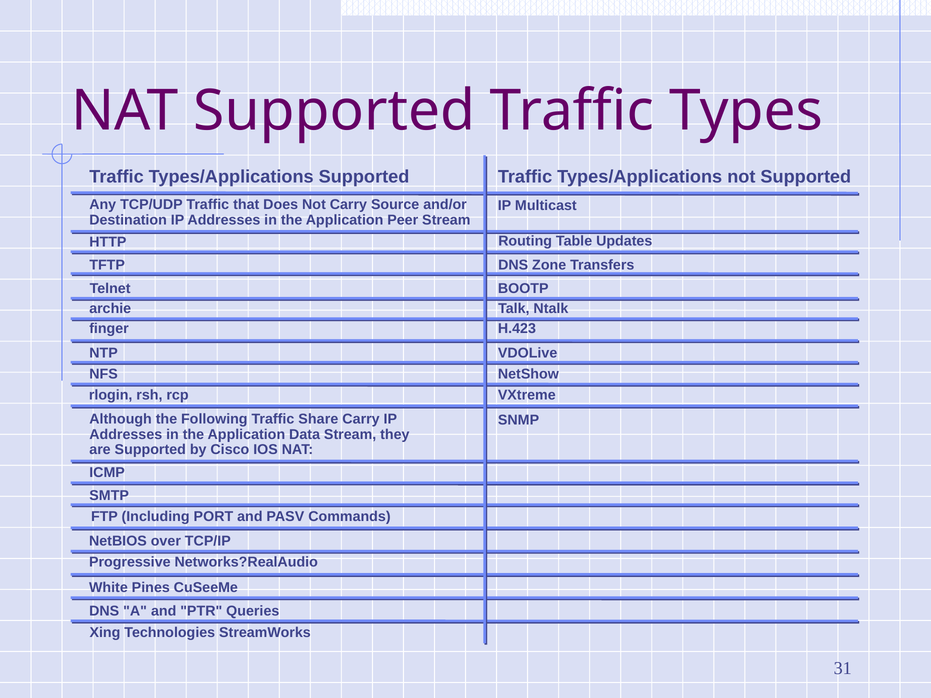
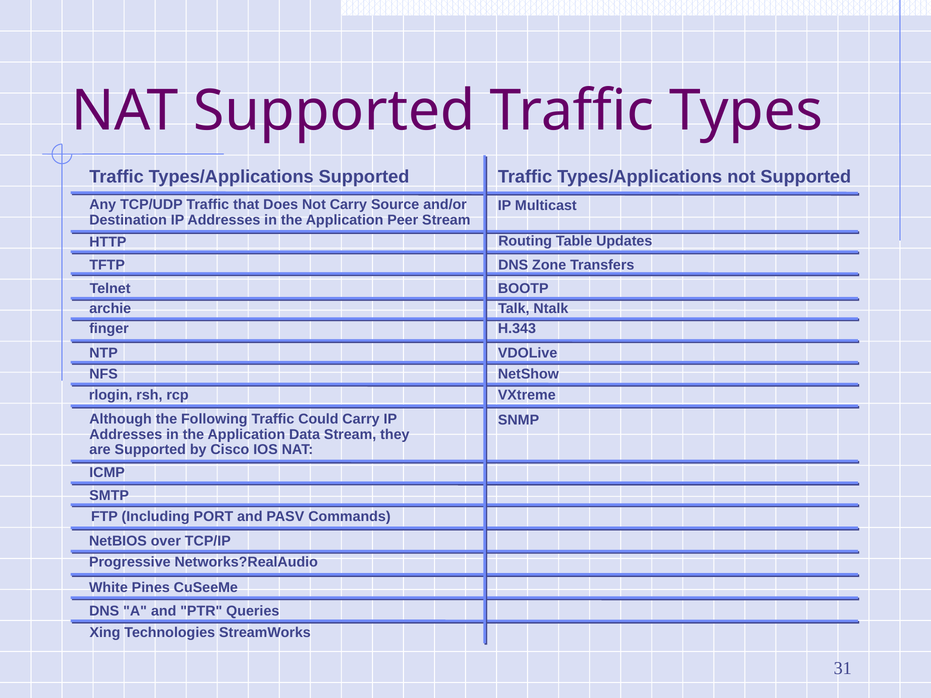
H.423: H.423 -> H.343 (517, 329)
Share: Share -> Could (318, 419)
